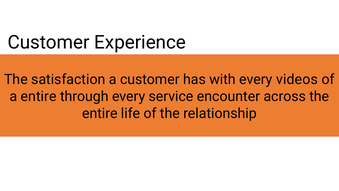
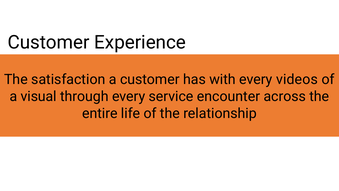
a entire: entire -> visual (39, 96)
